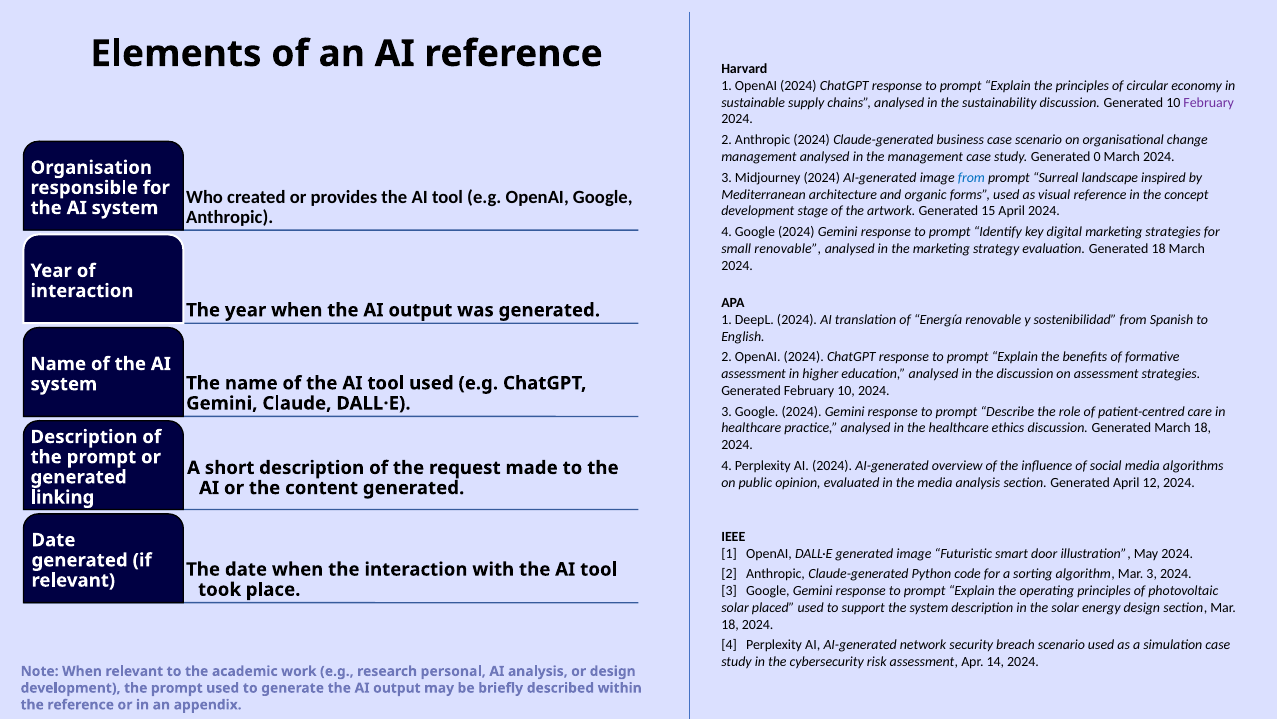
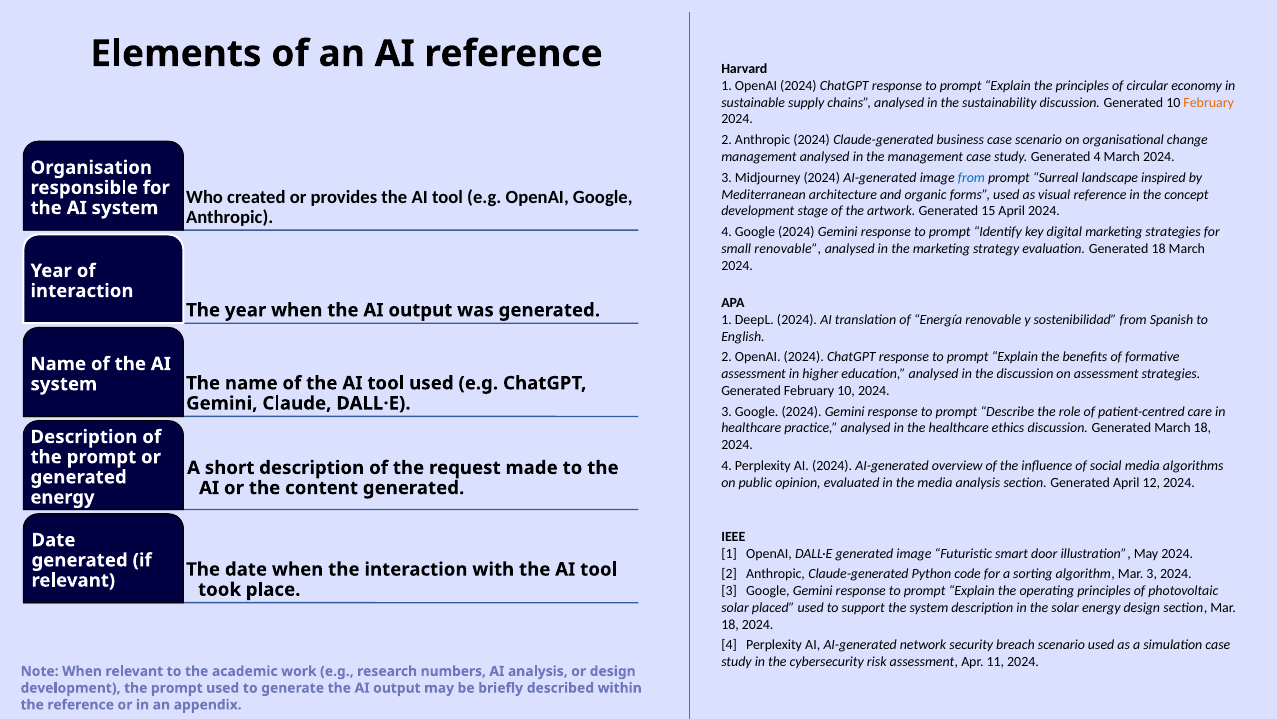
February colour: purple -> orange (1209, 103)
Generated 0: 0 -> 4 (1097, 157)
linking: linking -> energy (62, 497)
14: 14 -> 11 (995, 661)
personal: personal -> numbers (453, 671)
